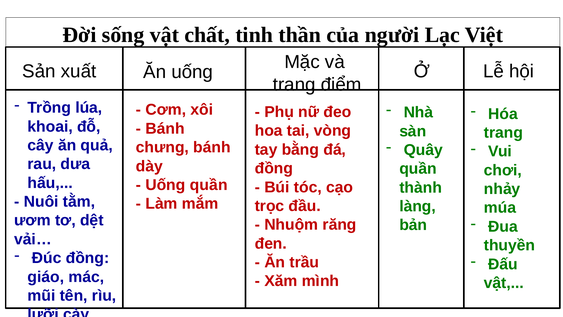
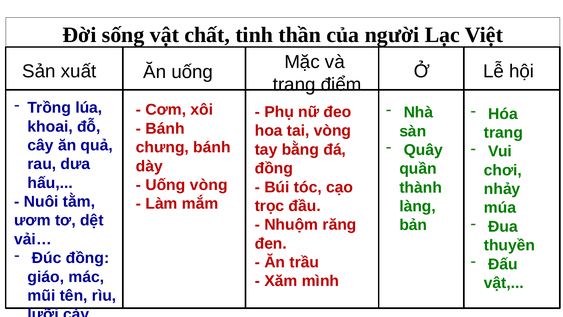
Uống quần: quần -> vòng (209, 185)
